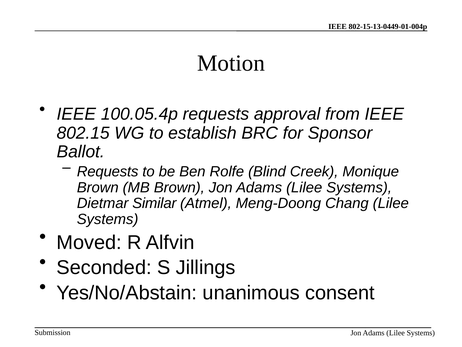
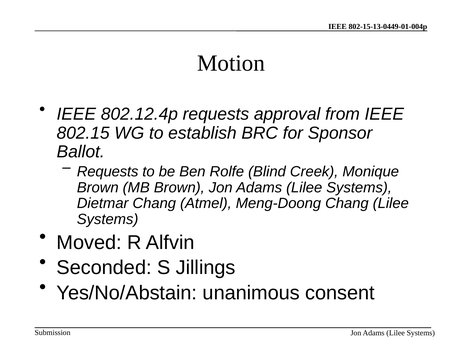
100.05.4p: 100.05.4p -> 802.12.4p (139, 114)
Dietmar Similar: Similar -> Chang (154, 203)
